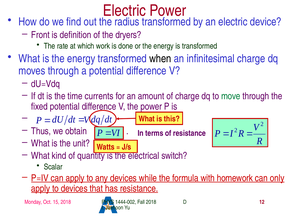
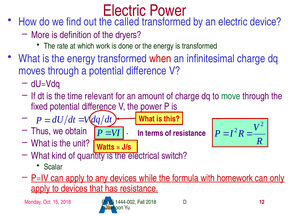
radius: radius -> called (127, 22)
Front: Front -> More (40, 35)
when colour: black -> red (160, 59)
currents: currents -> relevant (99, 97)
